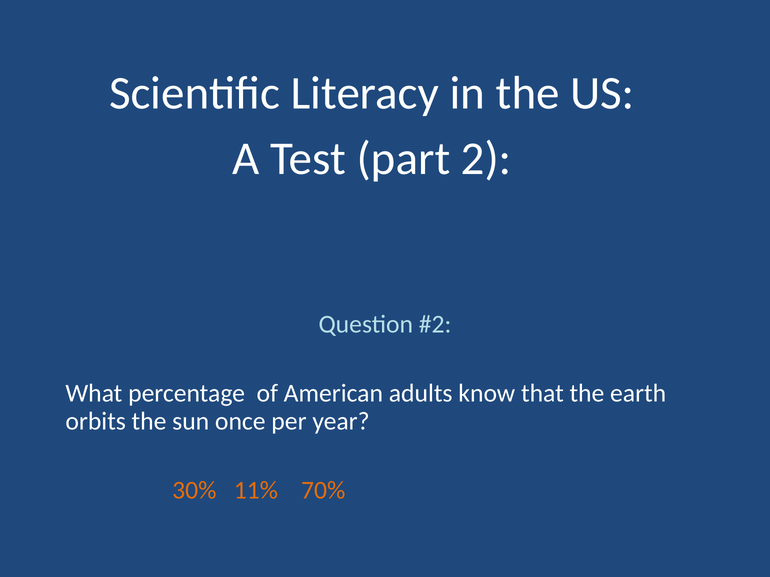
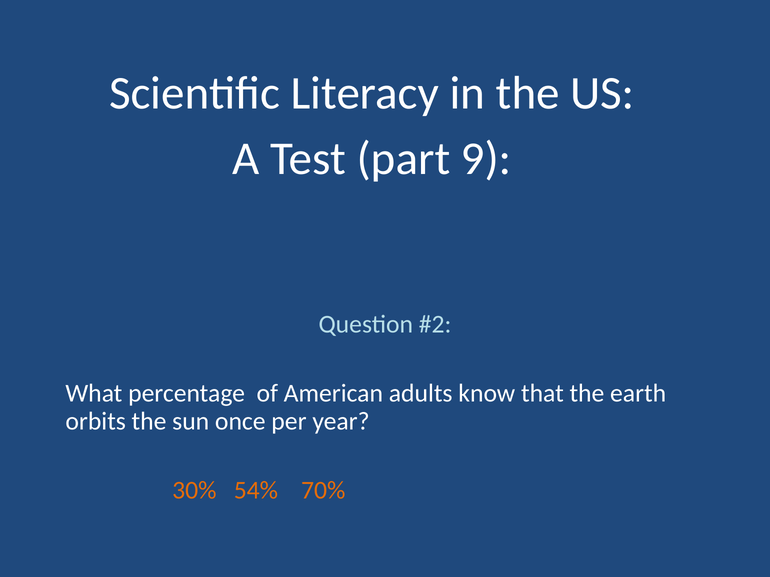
2: 2 -> 9 (486, 159)
11%: 11% -> 54% (256, 491)
